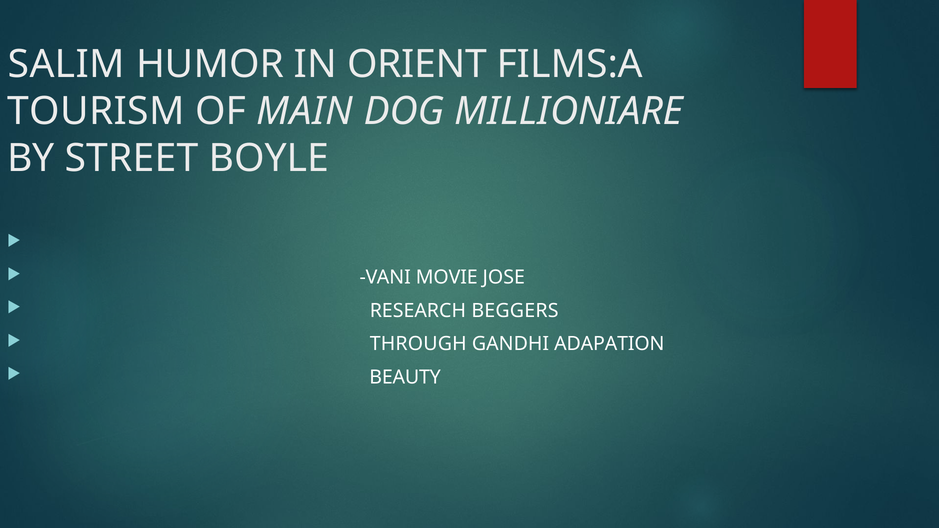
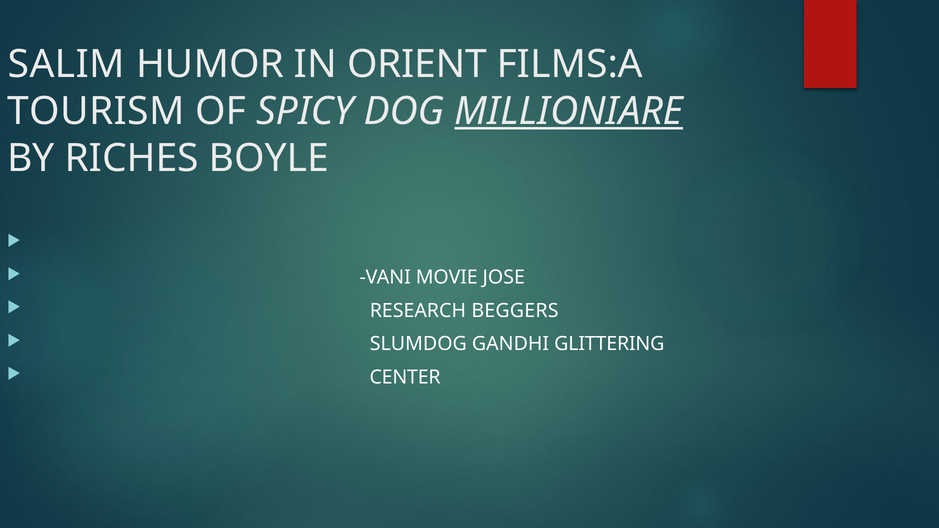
MAIN: MAIN -> SPICY (305, 111)
MILLIONIARE underline: none -> present (569, 111)
STREET: STREET -> RICHES (132, 158)
THROUGH: THROUGH -> SLUMDOG (418, 344)
ADAPATION: ADAPATION -> GLITTERING (609, 344)
BEAUTY: BEAUTY -> CENTER (405, 377)
